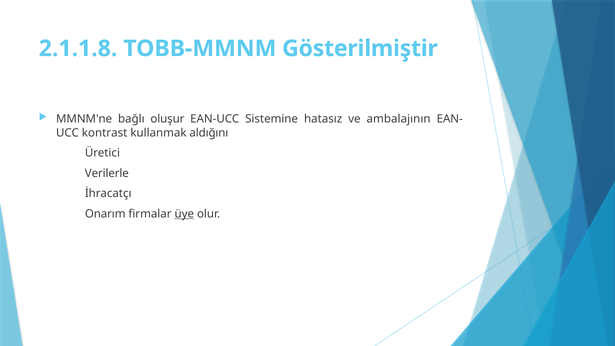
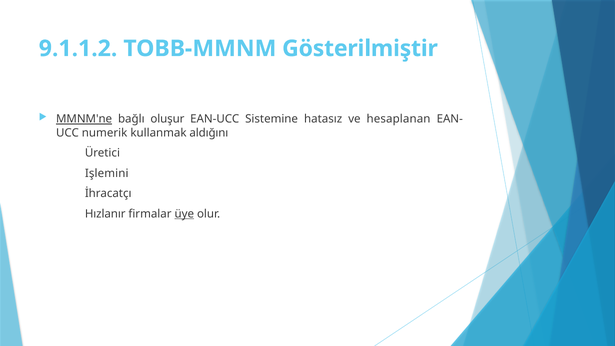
2.1.1.8: 2.1.1.8 -> 9.1.1.2 (78, 49)
MMNM'ne underline: none -> present (84, 119)
ambalajının: ambalajının -> hesaplanan (399, 119)
kontrast: kontrast -> numerik (105, 133)
Verilerle: Verilerle -> Işlemini (107, 173)
Onarım: Onarım -> Hızlanır (105, 214)
